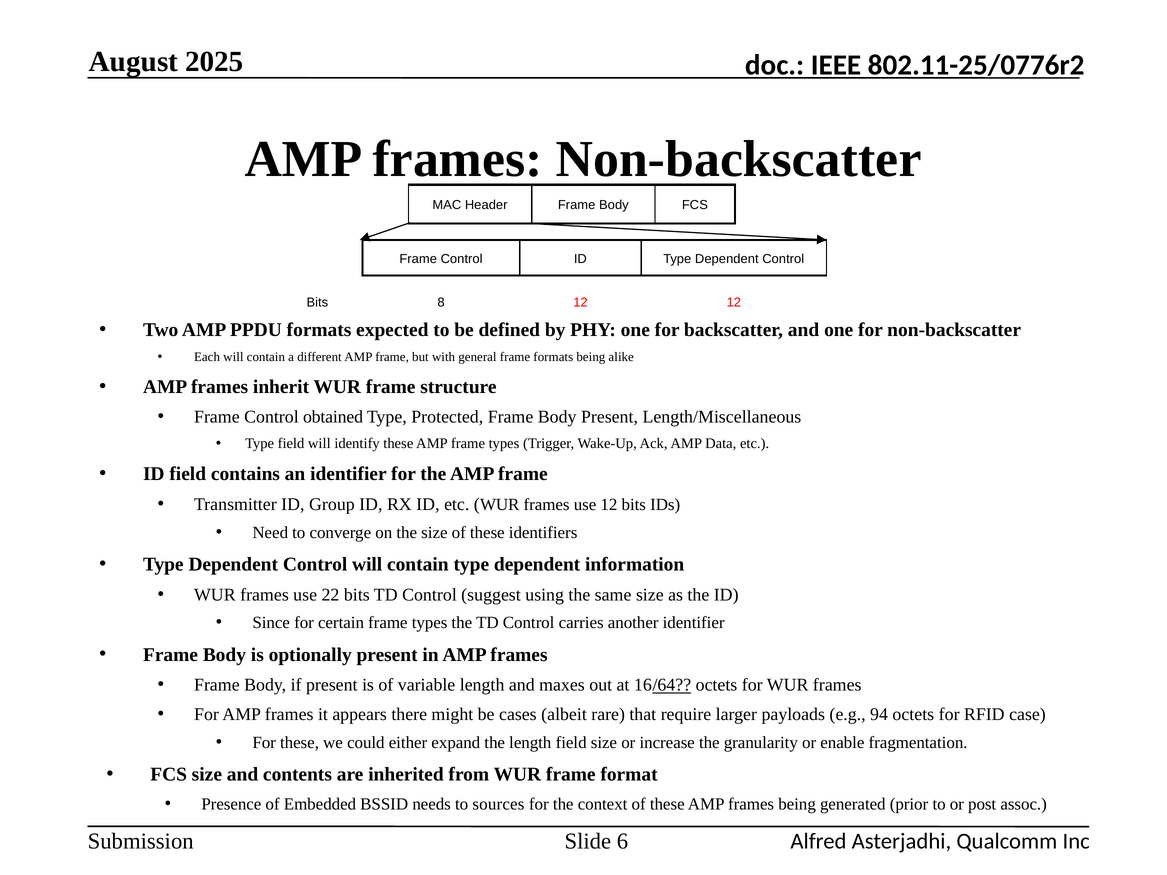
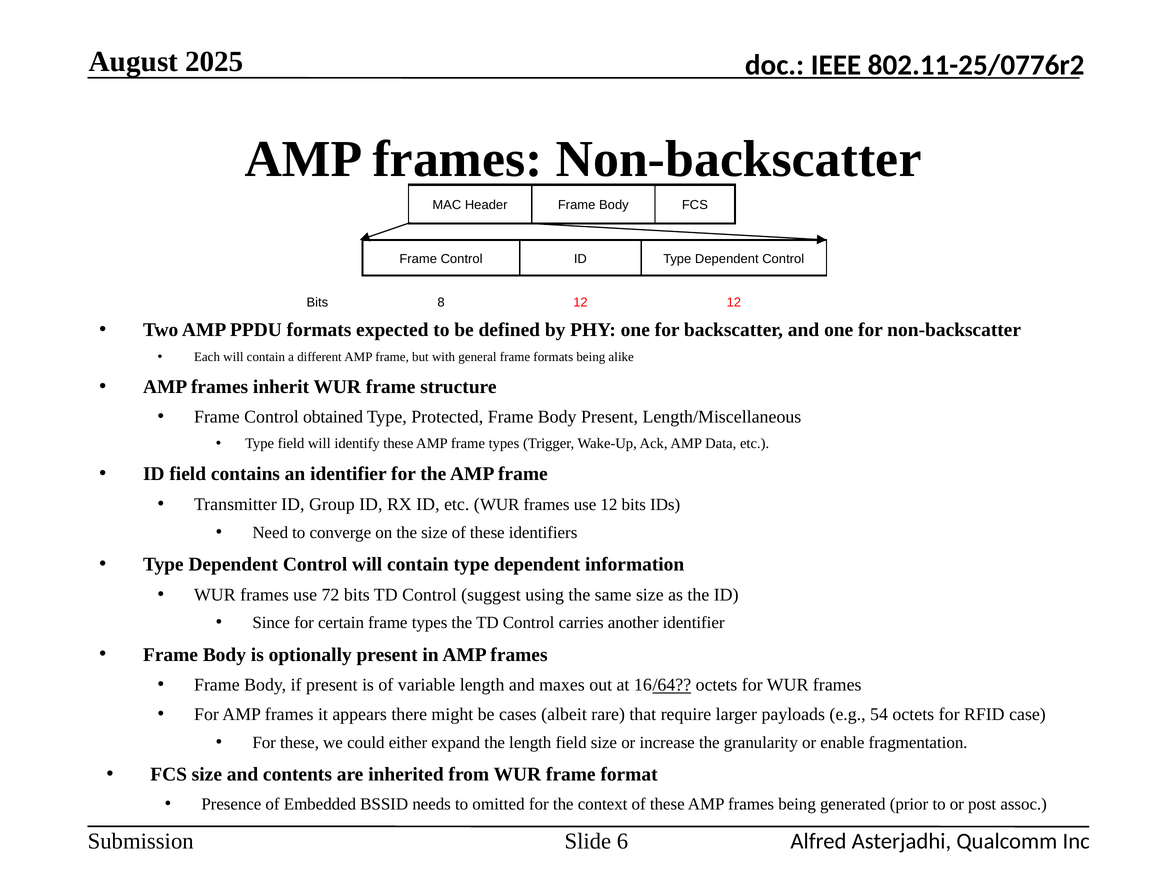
22: 22 -> 72 (330, 595)
94: 94 -> 54 (879, 715)
sources: sources -> omitted (498, 804)
